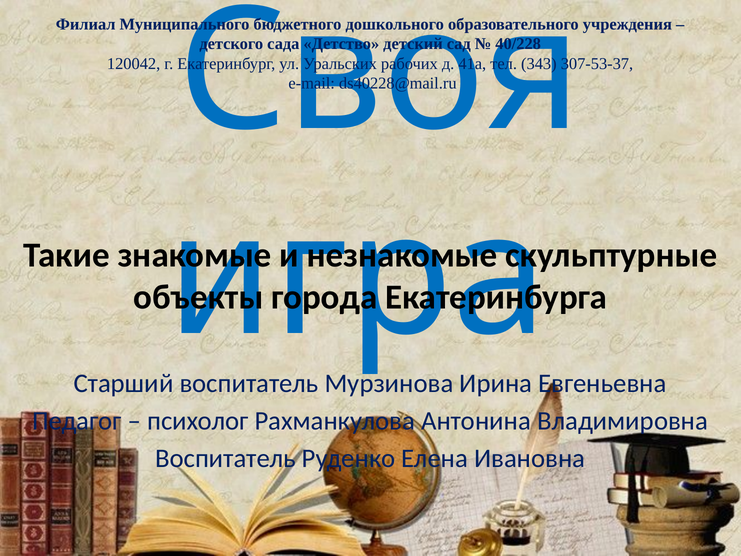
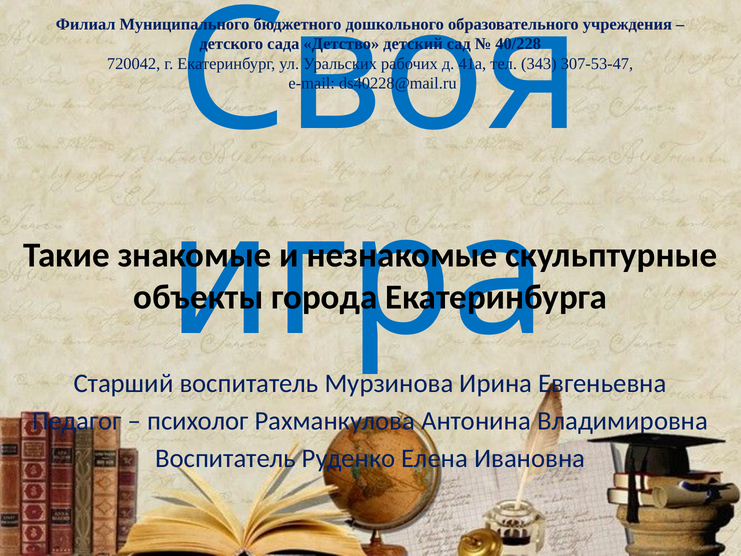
120042: 120042 -> 720042 (134, 64)
307-53-37: 307-53-37 -> 307-53-47 (597, 64)
